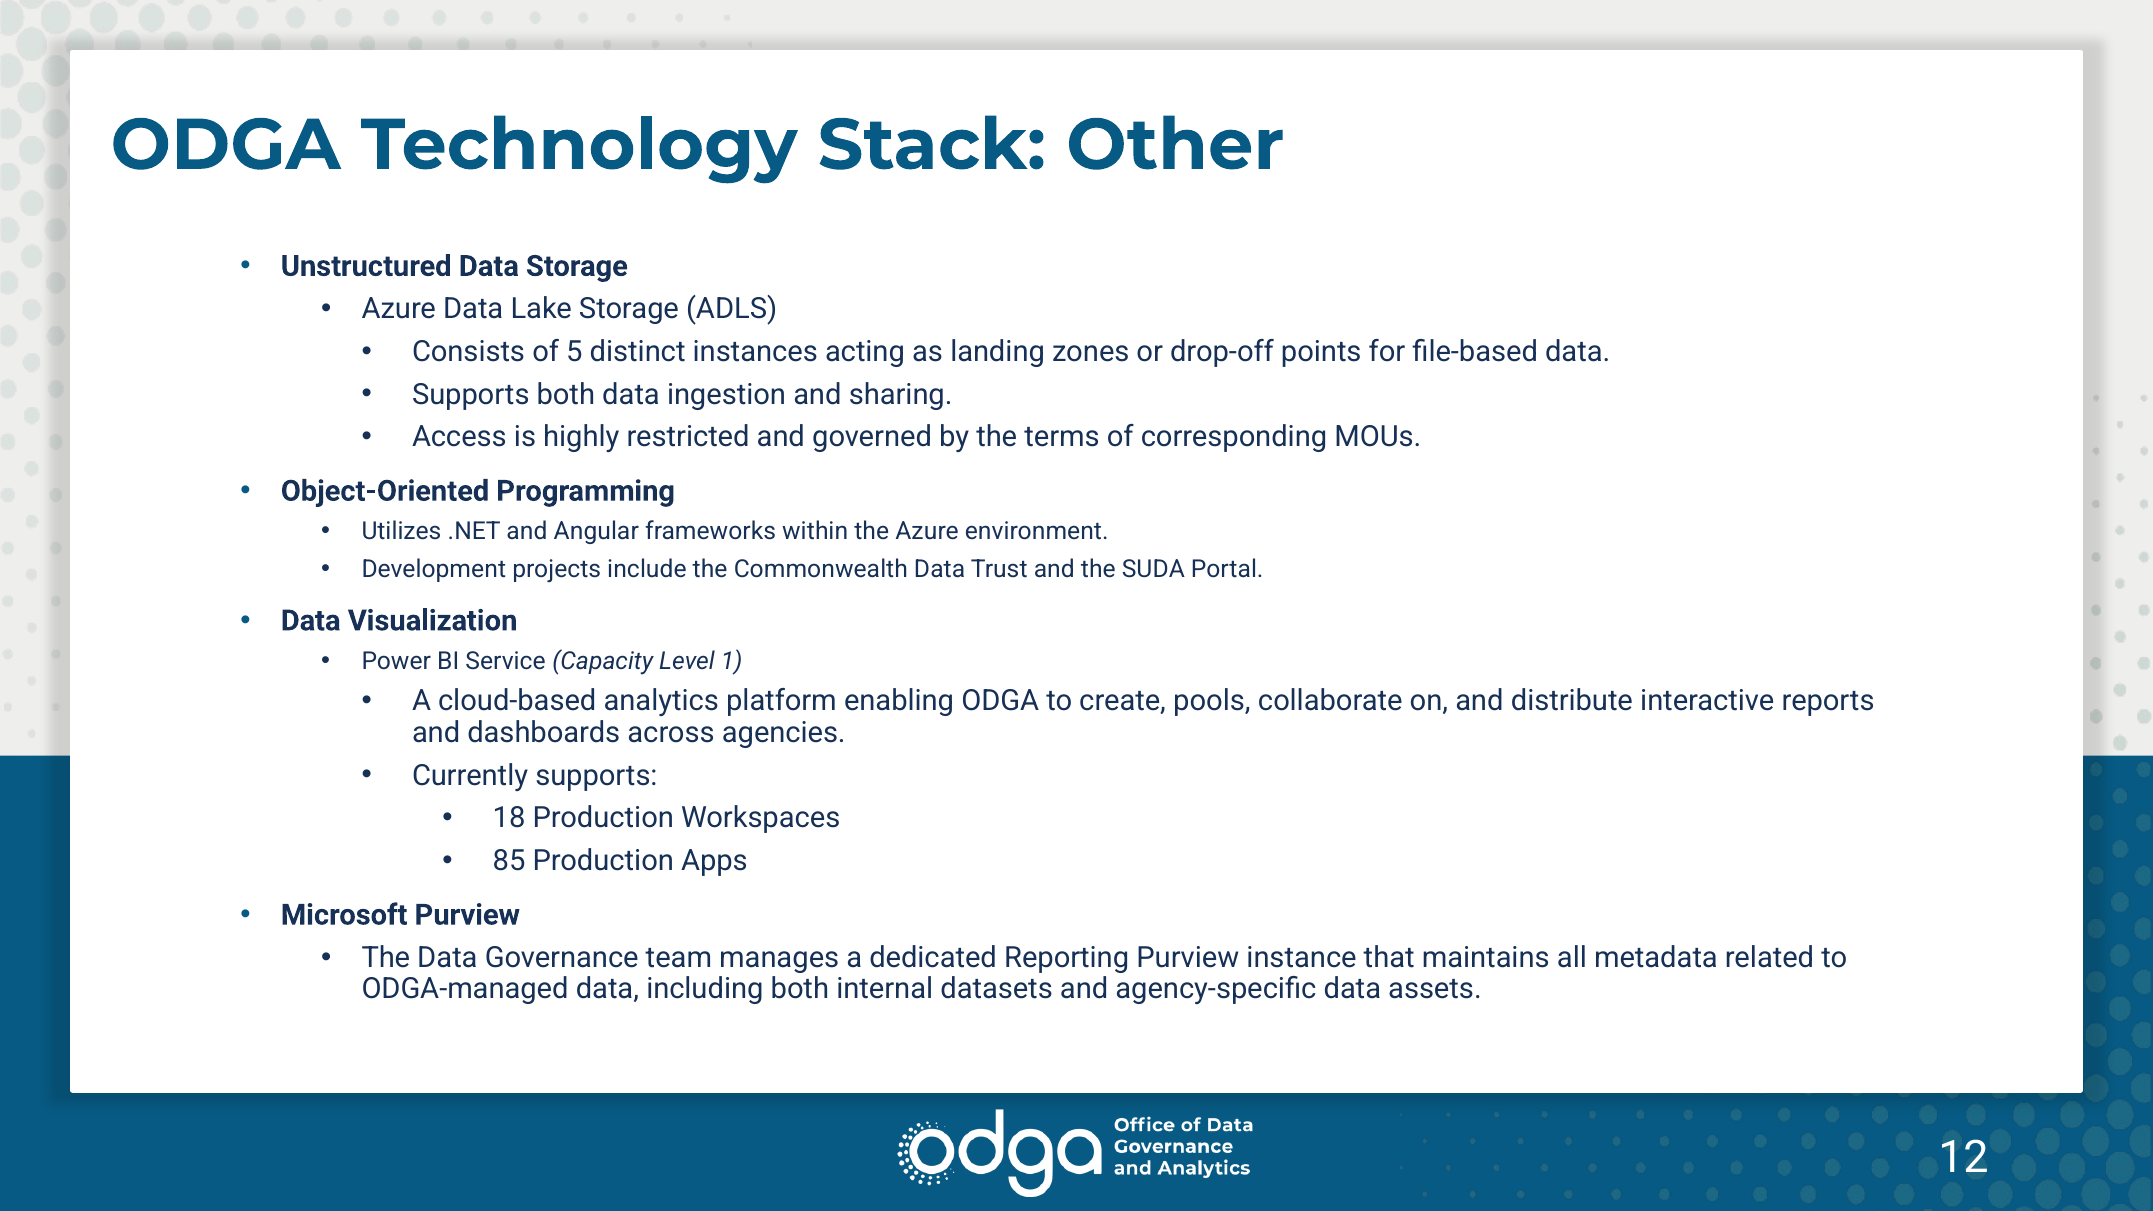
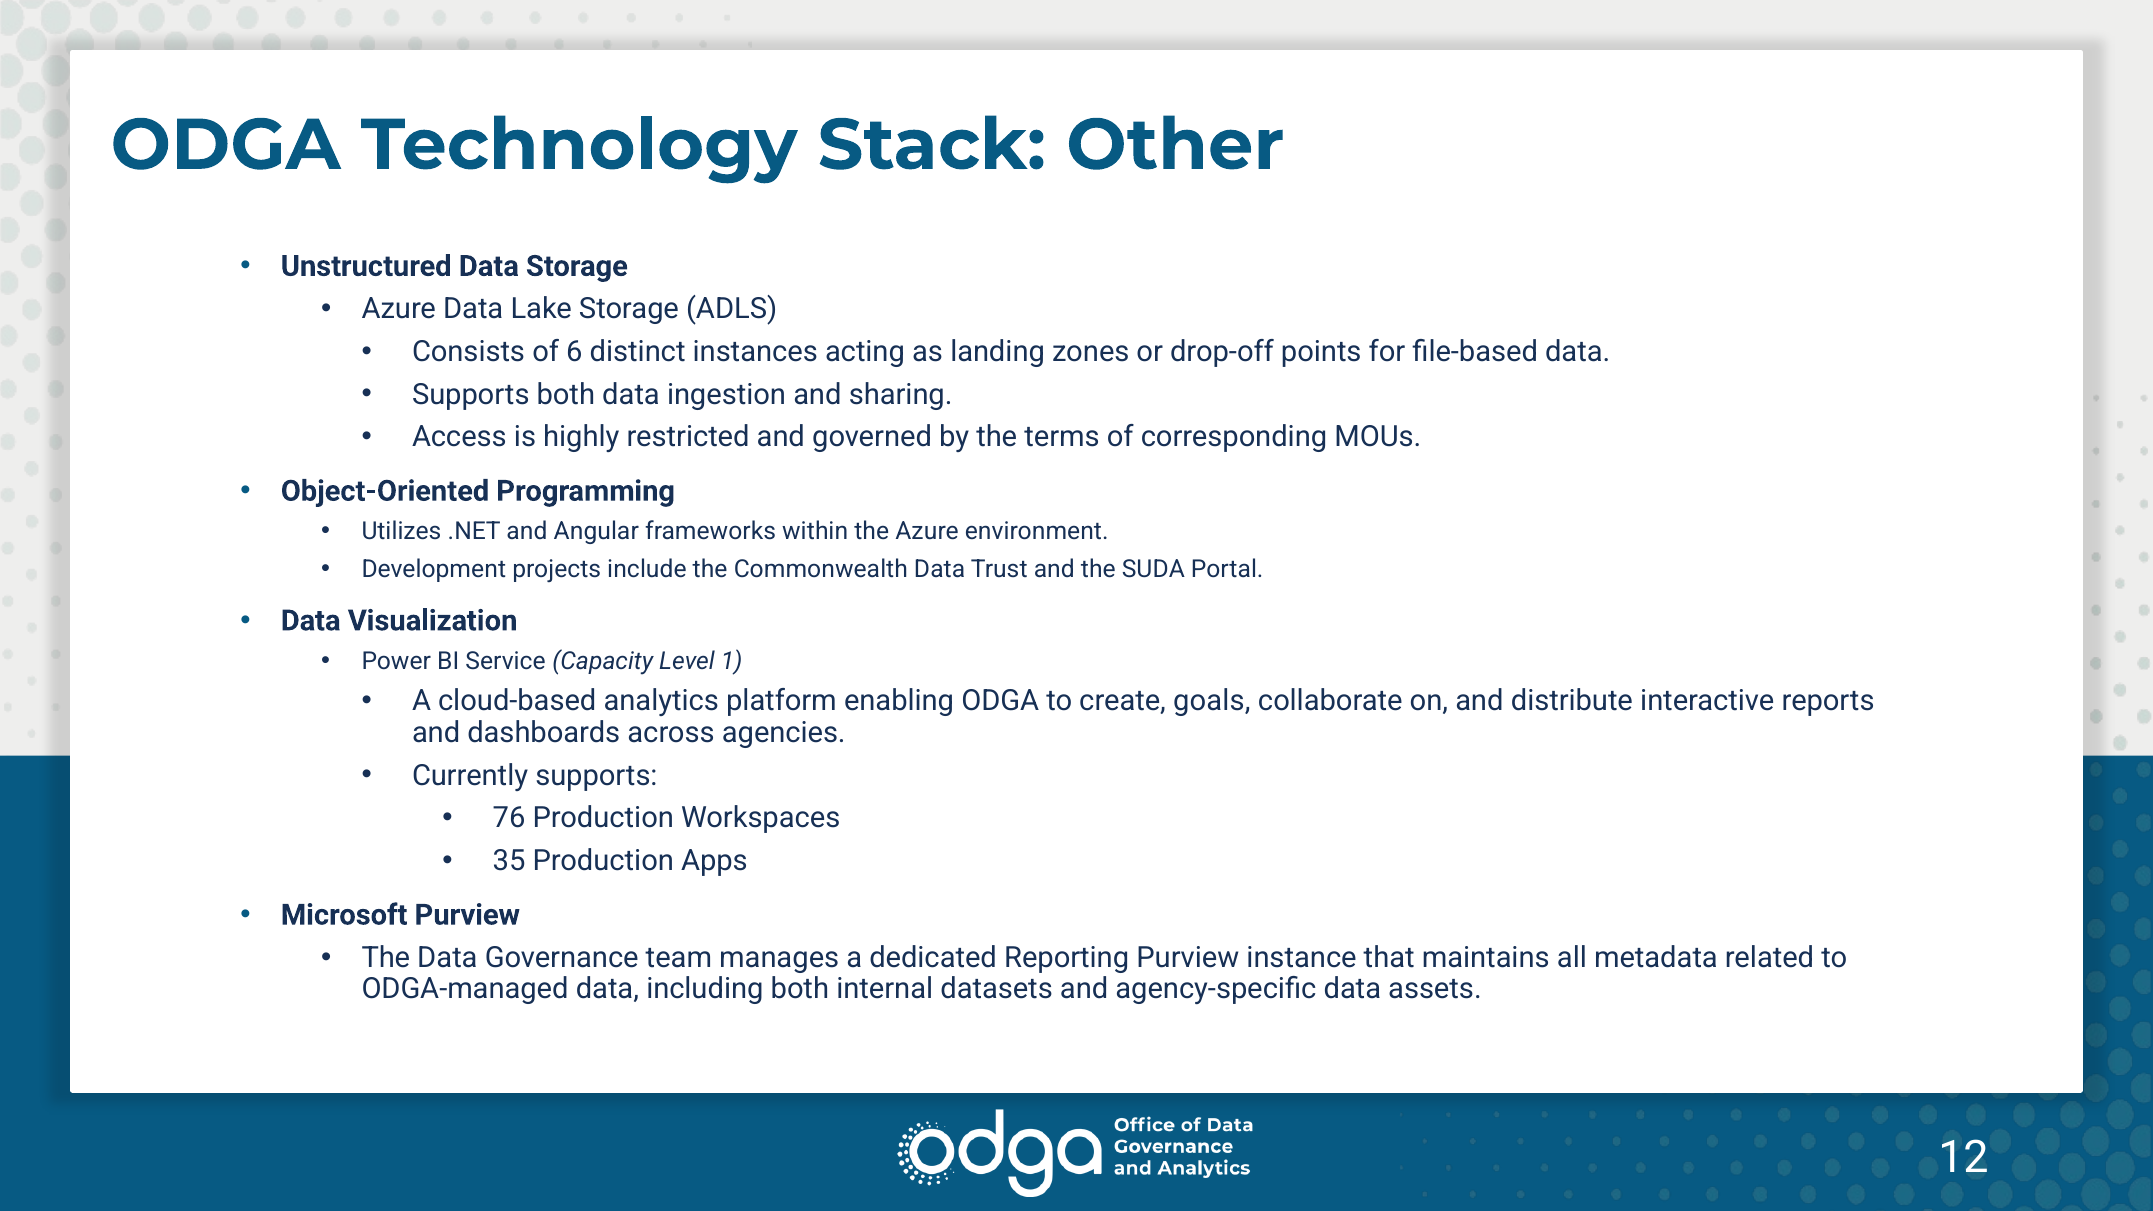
5: 5 -> 6 (574, 352)
pools: pools -> goals (1212, 701)
18: 18 -> 76 (509, 818)
85: 85 -> 35 (509, 861)
